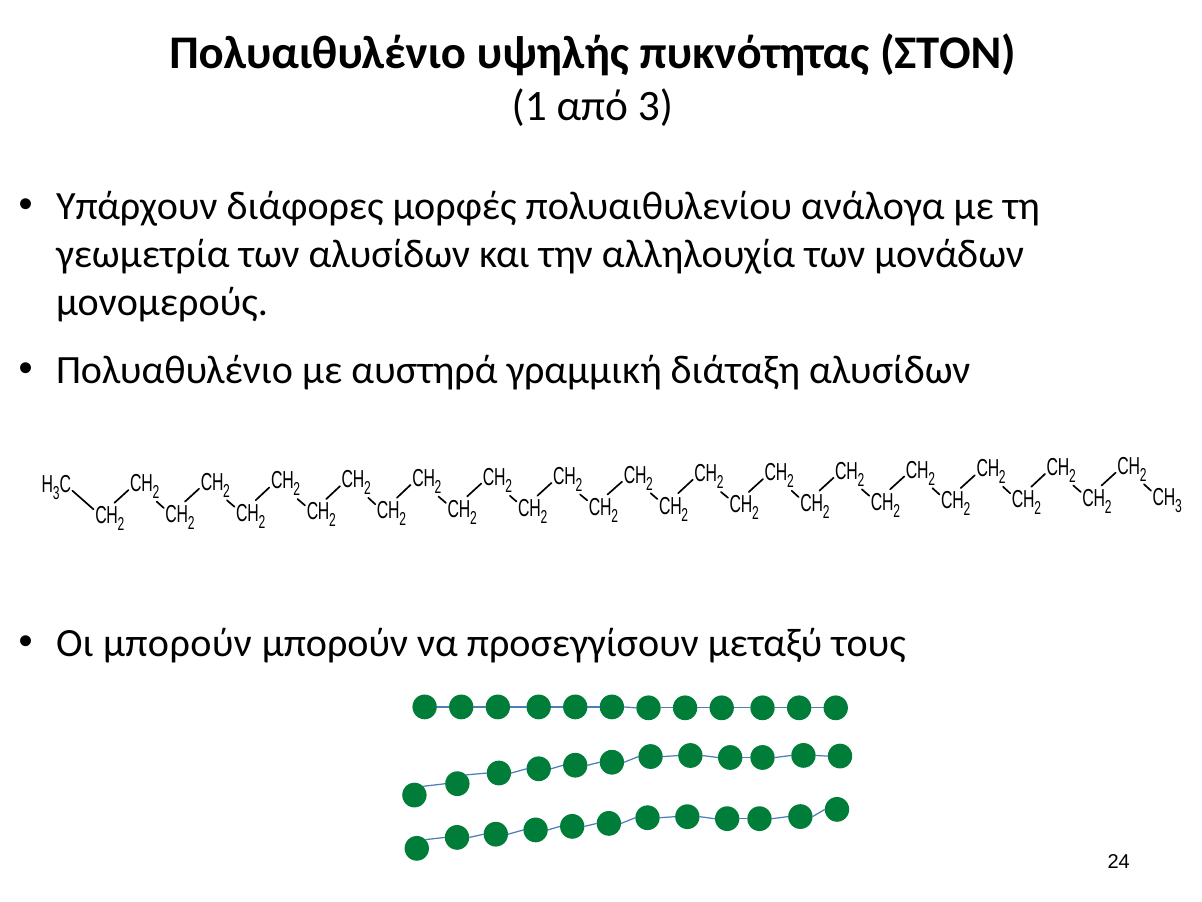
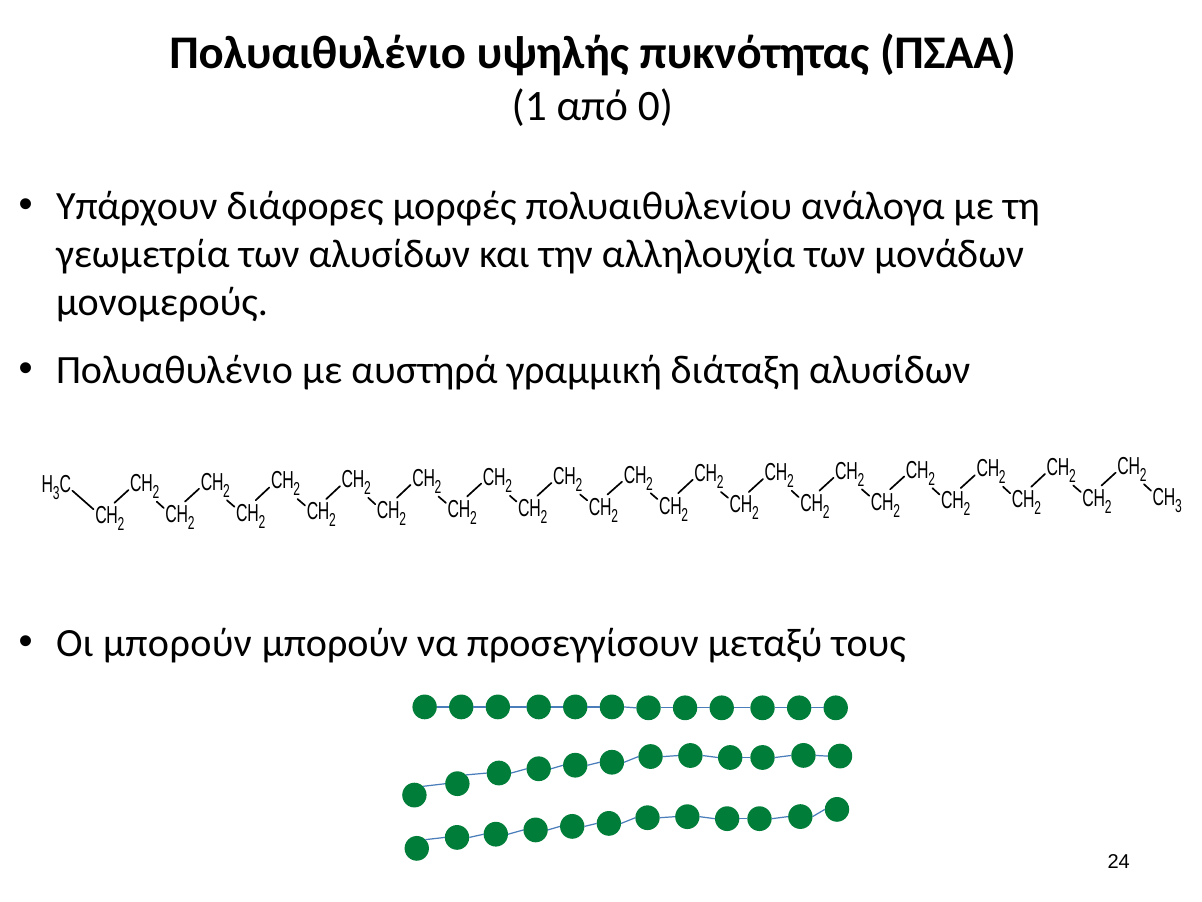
ΣΤΟΝ: ΣΤΟΝ -> ΠΣΑΑ (948, 53)
από 3: 3 -> 0 (656, 106)
